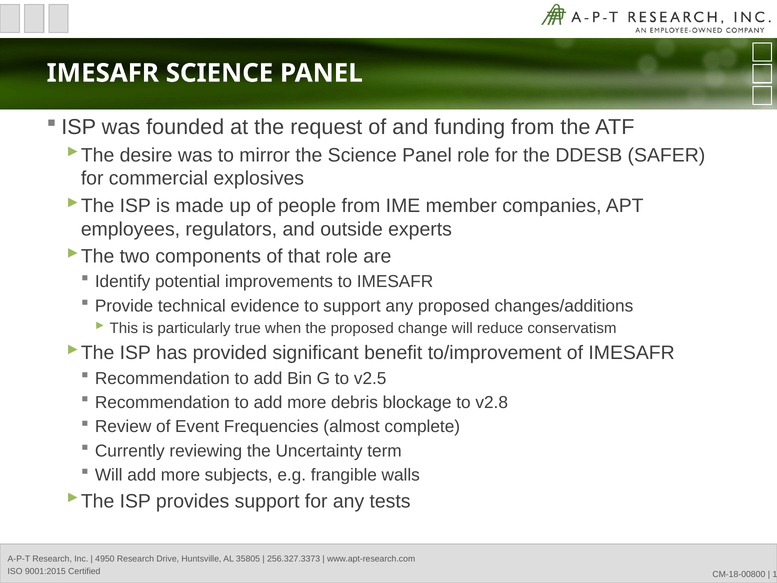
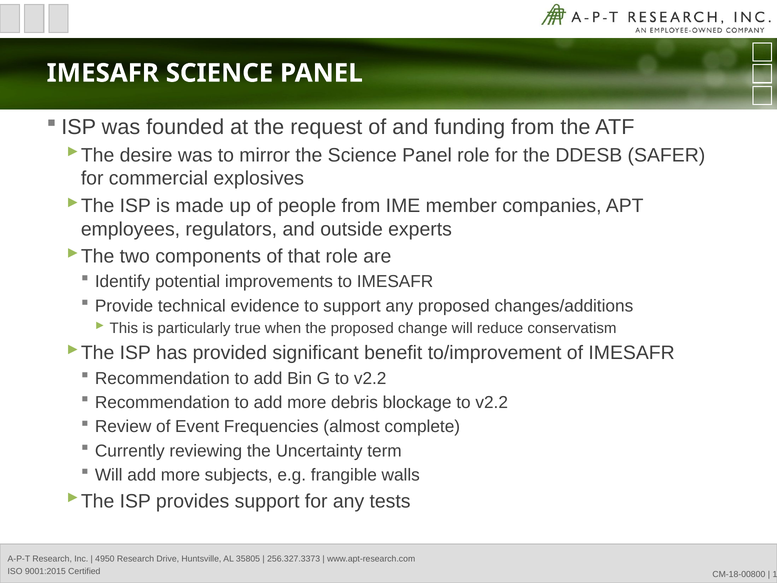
G to v2.5: v2.5 -> v2.2 (370, 378)
blockage to v2.8: v2.8 -> v2.2 (492, 402)
